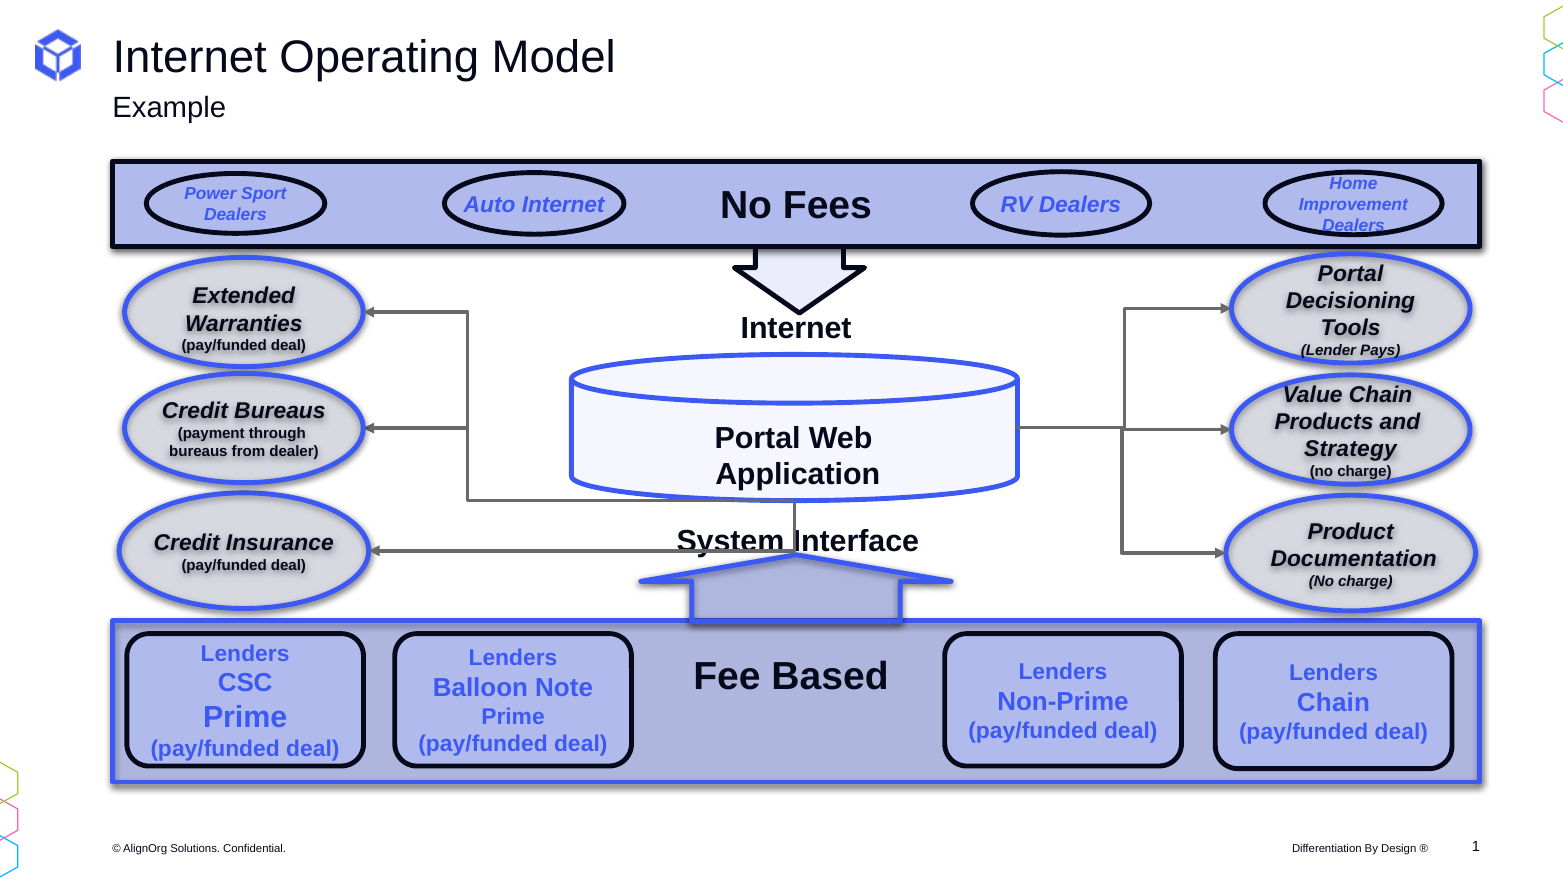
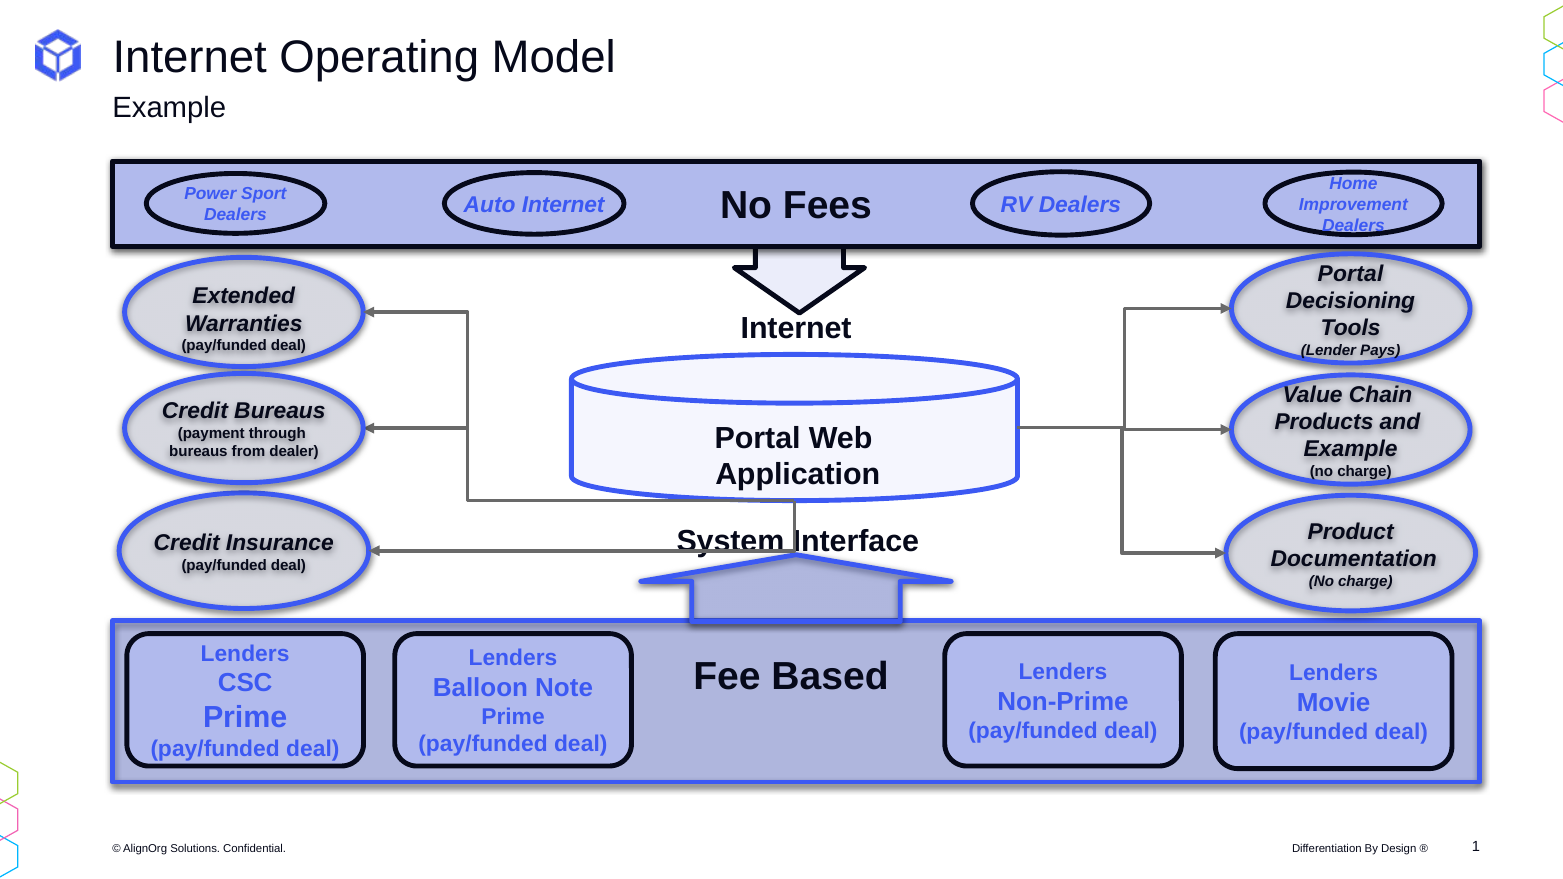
Strategy: Strategy -> Example (1351, 449)
Chain: Chain -> Movie (1334, 703)
